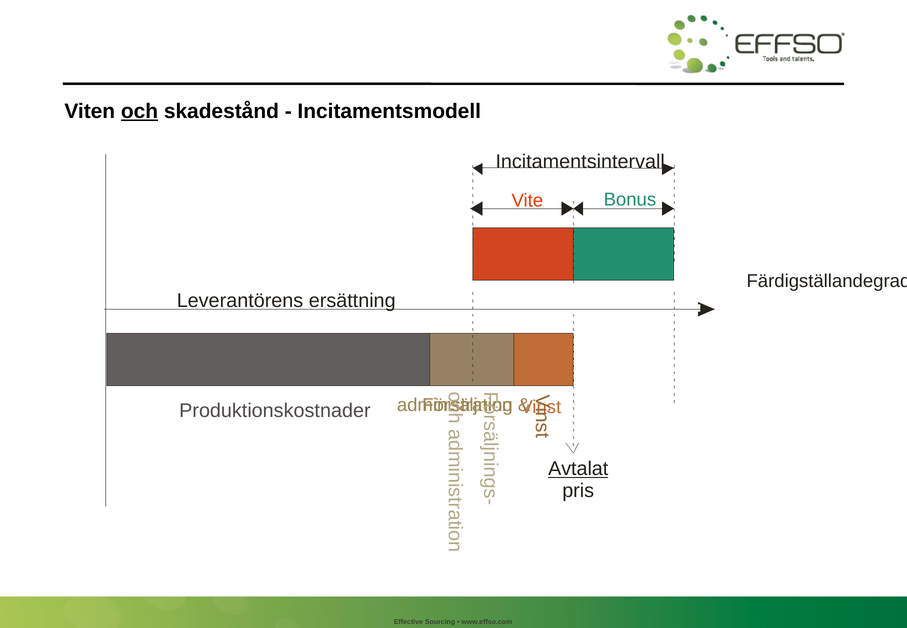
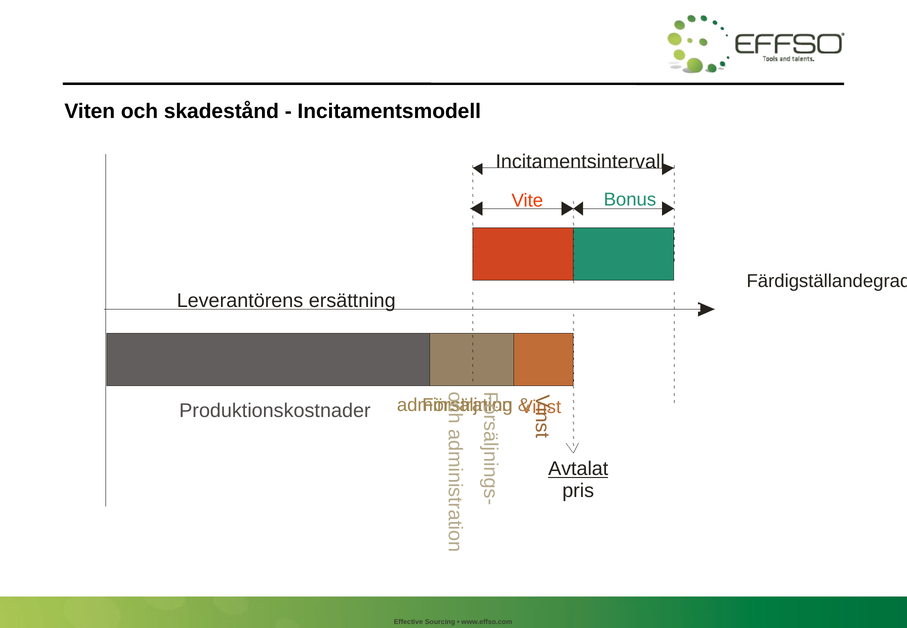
och underline: present -> none (139, 111)
